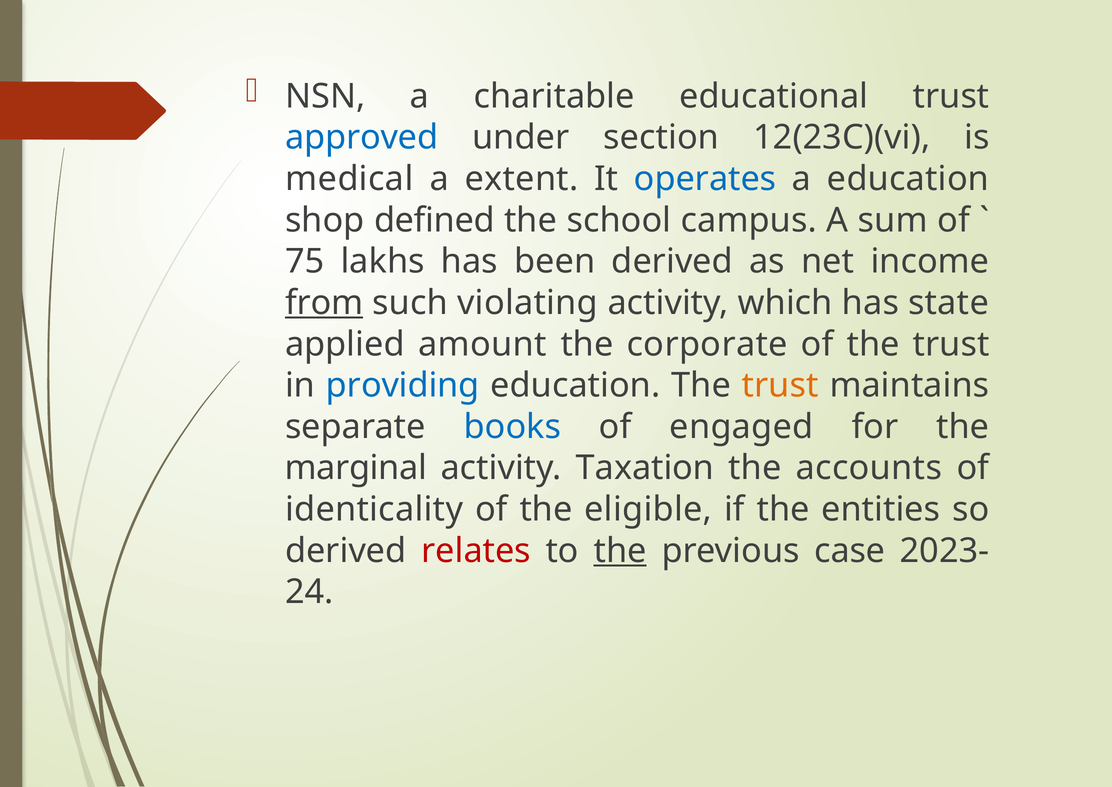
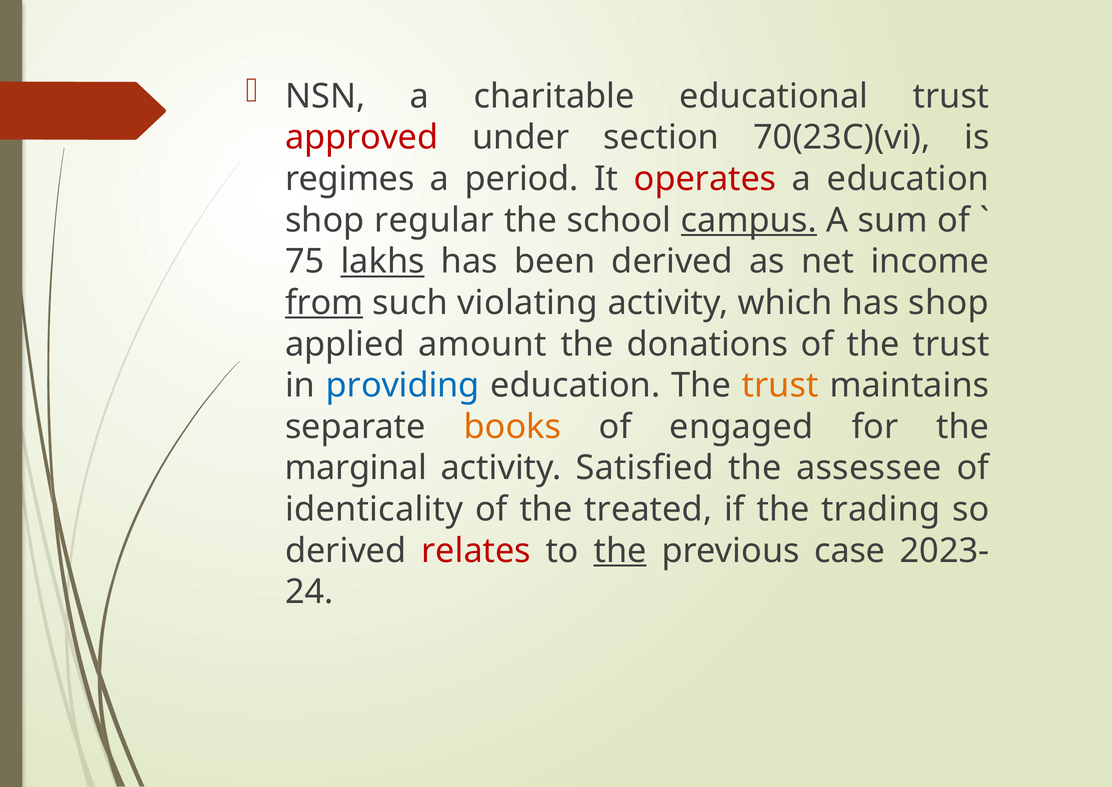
approved colour: blue -> red (362, 137)
12(23C)(vi: 12(23C)(vi -> 70(23C)(vi (842, 137)
medical: medical -> regimes (350, 179)
extent: extent -> period (522, 179)
operates colour: blue -> red (705, 179)
defined: defined -> regular (434, 220)
campus underline: none -> present (749, 220)
lakhs underline: none -> present (383, 261)
has state: state -> shop (949, 303)
corporate: corporate -> donations (707, 344)
books colour: blue -> orange (512, 427)
Taxation: Taxation -> Satisfied (645, 468)
accounts: accounts -> assessee (869, 468)
eligible: eligible -> treated (648, 509)
entities: entities -> trading (881, 509)
